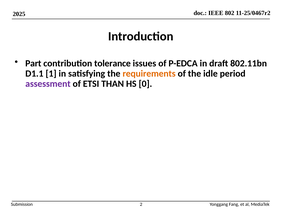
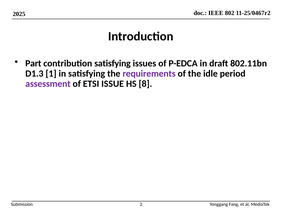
contribution tolerance: tolerance -> satisfying (112, 63)
D1.1: D1.1 -> D1.3 (34, 74)
requirements colour: orange -> purple (149, 74)
THAN: THAN -> ISSUE (113, 84)
0: 0 -> 8 (145, 84)
